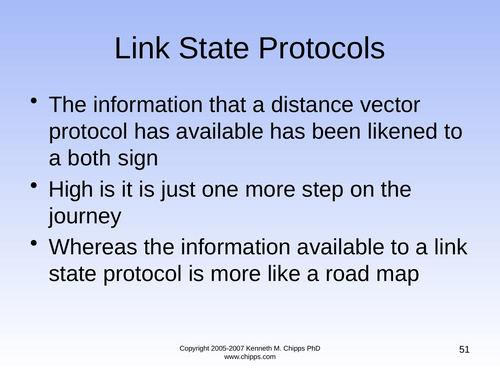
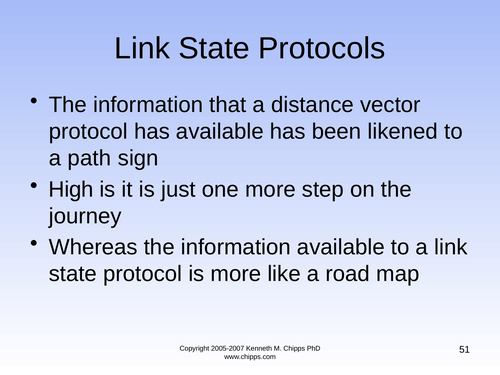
both: both -> path (89, 158)
